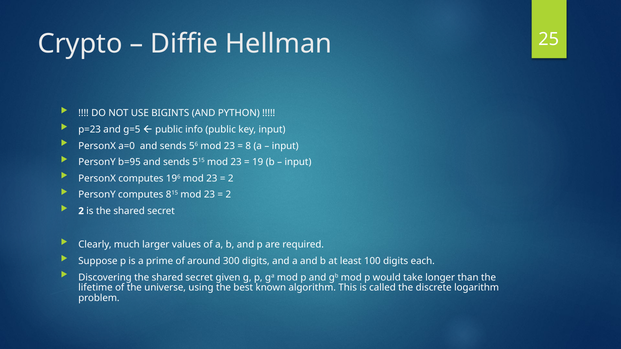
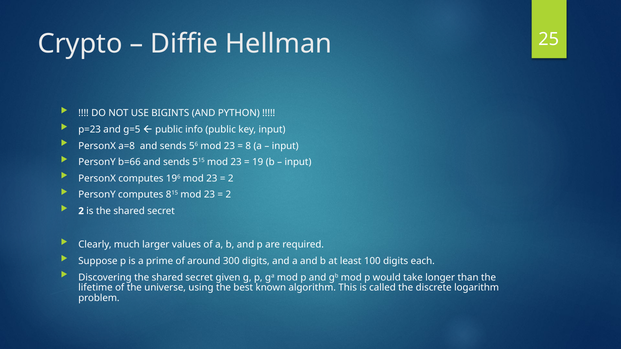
a=0: a=0 -> a=8 (127, 146)
b=95: b=95 -> b=66 (129, 162)
